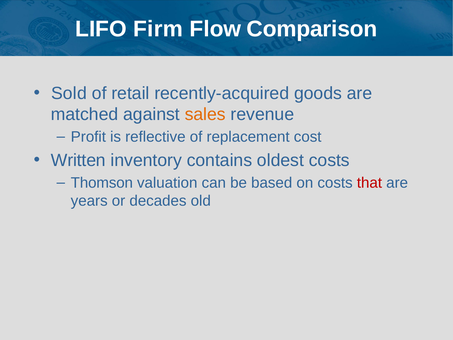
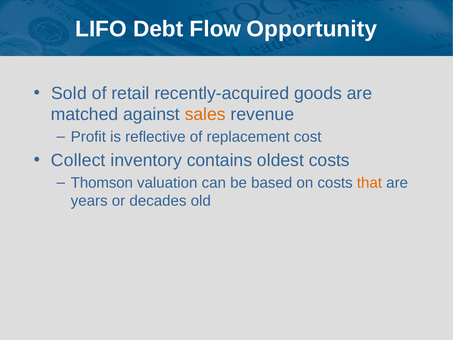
Firm: Firm -> Debt (158, 29)
Comparison: Comparison -> Opportunity (312, 29)
Written: Written -> Collect (78, 160)
that colour: red -> orange (369, 183)
